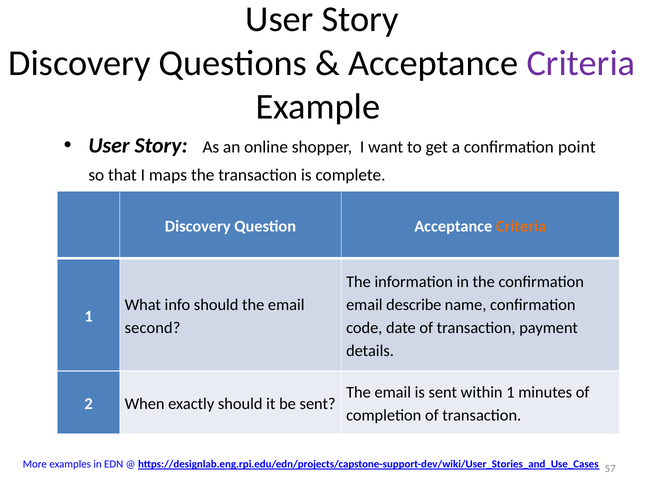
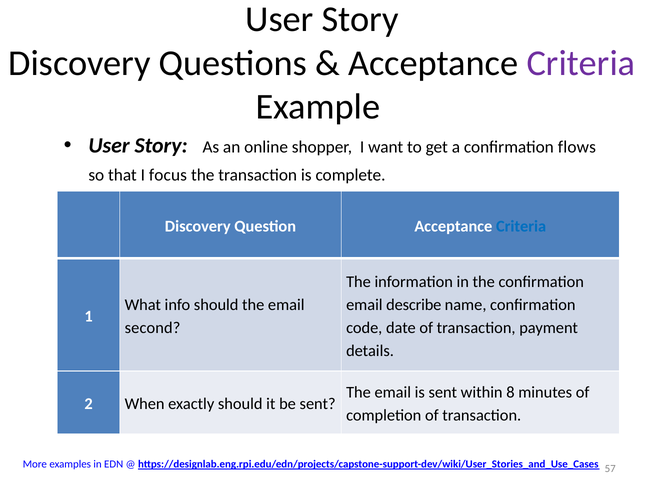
point: point -> flows (577, 147)
maps: maps -> focus (168, 175)
Criteria colour: orange -> blue (521, 226)
within 1: 1 -> 8 (510, 393)
